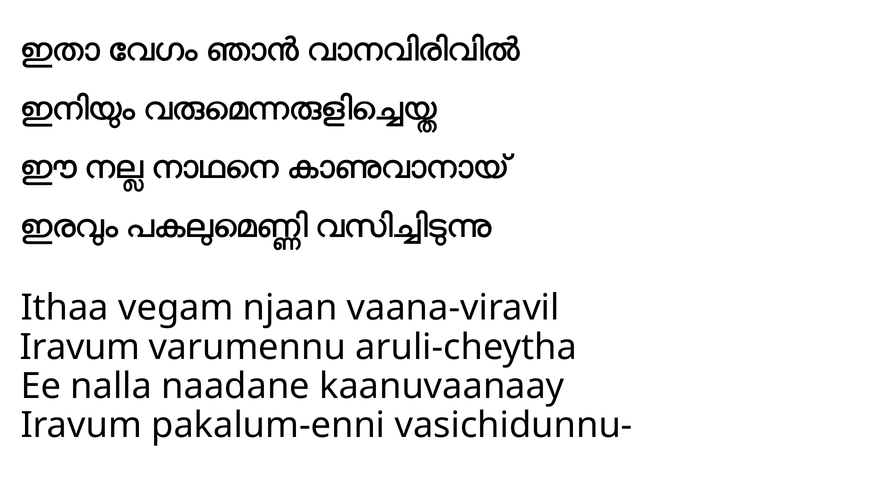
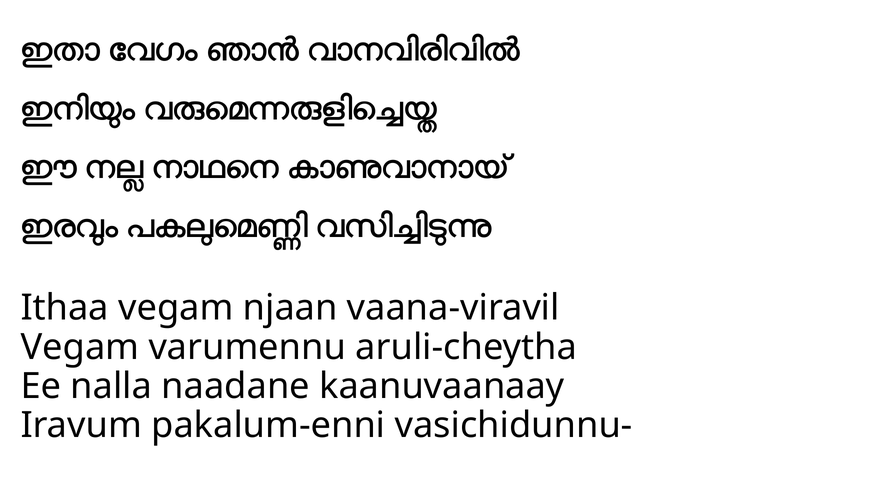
Iravum: Iravum -> Vegam (80, 347)
